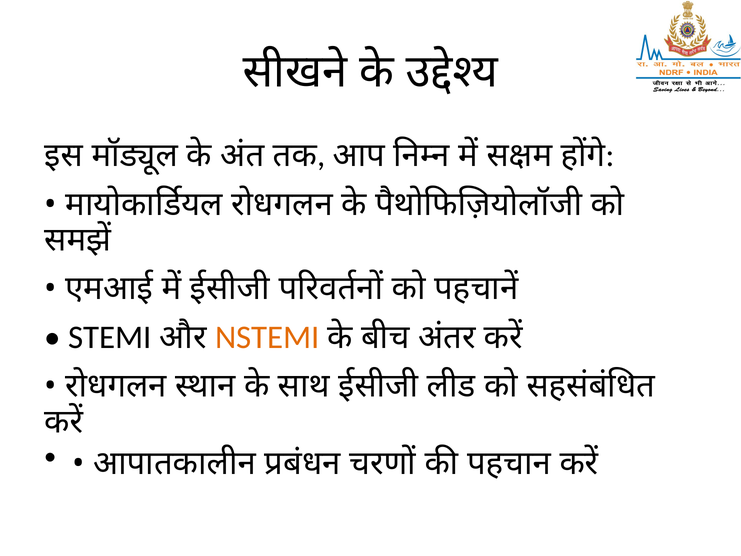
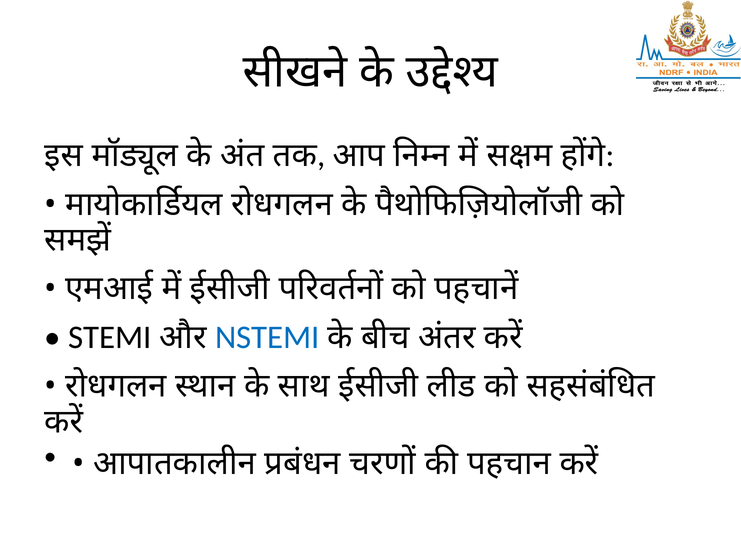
NSTEMI colour: orange -> blue (267, 337)
